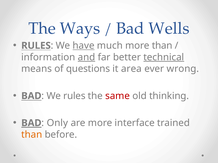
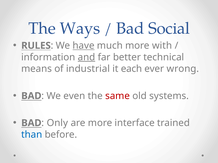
Wells: Wells -> Social (169, 28)
more than: than -> with (162, 46)
technical underline: present -> none (164, 57)
questions: questions -> industrial (88, 69)
area: area -> each (132, 69)
We rules: rules -> even (74, 96)
thinking: thinking -> systems (169, 96)
BAD underline: present -> none (31, 123)
than colour: orange -> blue (32, 135)
